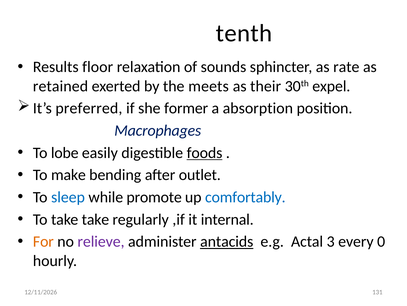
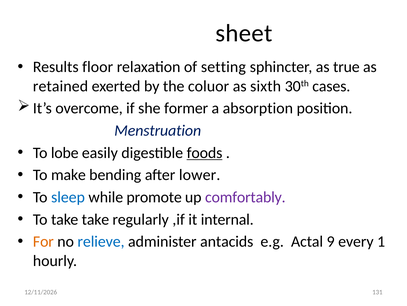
tenth: tenth -> sheet (244, 33)
sounds: sounds -> setting (223, 67)
rate: rate -> true (346, 67)
meets: meets -> coluor (209, 86)
their: their -> sixth (266, 86)
expel: expel -> cases (331, 86)
preferred: preferred -> overcome (89, 108)
Macrophages: Macrophages -> Menstruation (158, 130)
outlet: outlet -> lower (200, 175)
comfortably colour: blue -> purple (245, 197)
relieve colour: purple -> blue (101, 241)
antacids underline: present -> none (227, 241)
3: 3 -> 9 (331, 241)
0: 0 -> 1 (381, 241)
